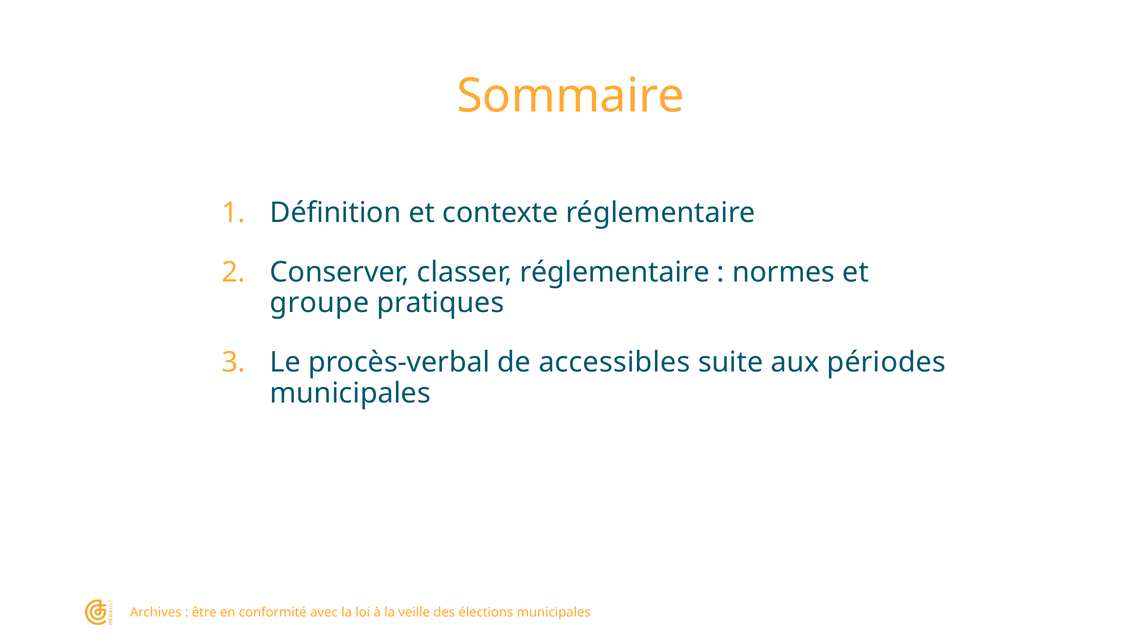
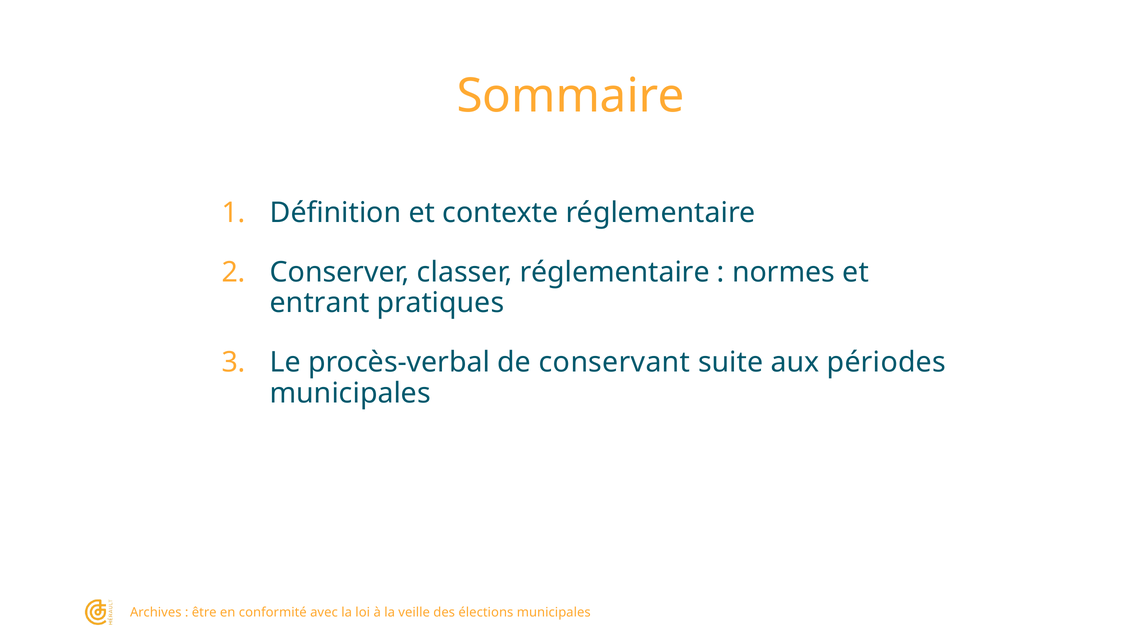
groupe: groupe -> entrant (320, 303)
accessibles: accessibles -> conservant (615, 362)
